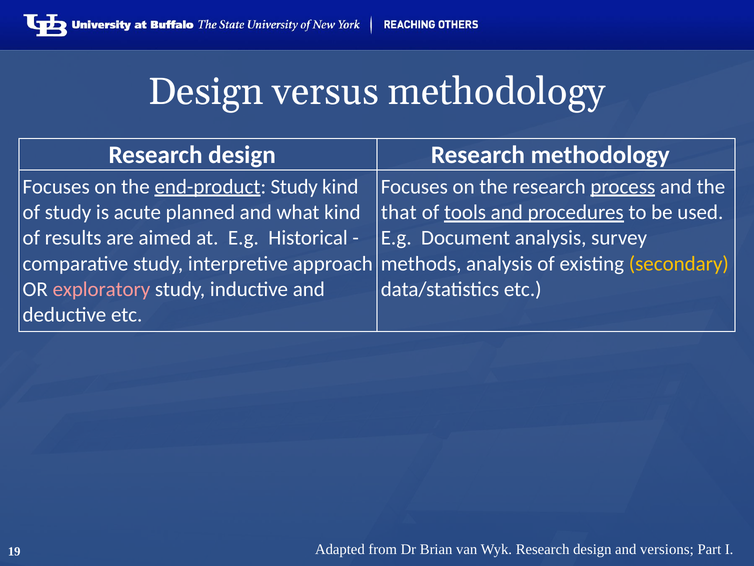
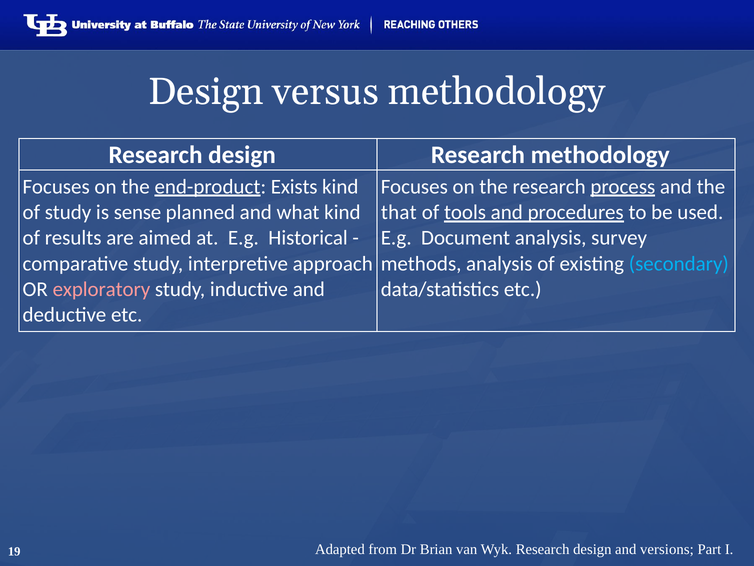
end-product Study: Study -> Exists (294, 187)
acute: acute -> sense (138, 212)
secondary colour: yellow -> light blue (679, 263)
